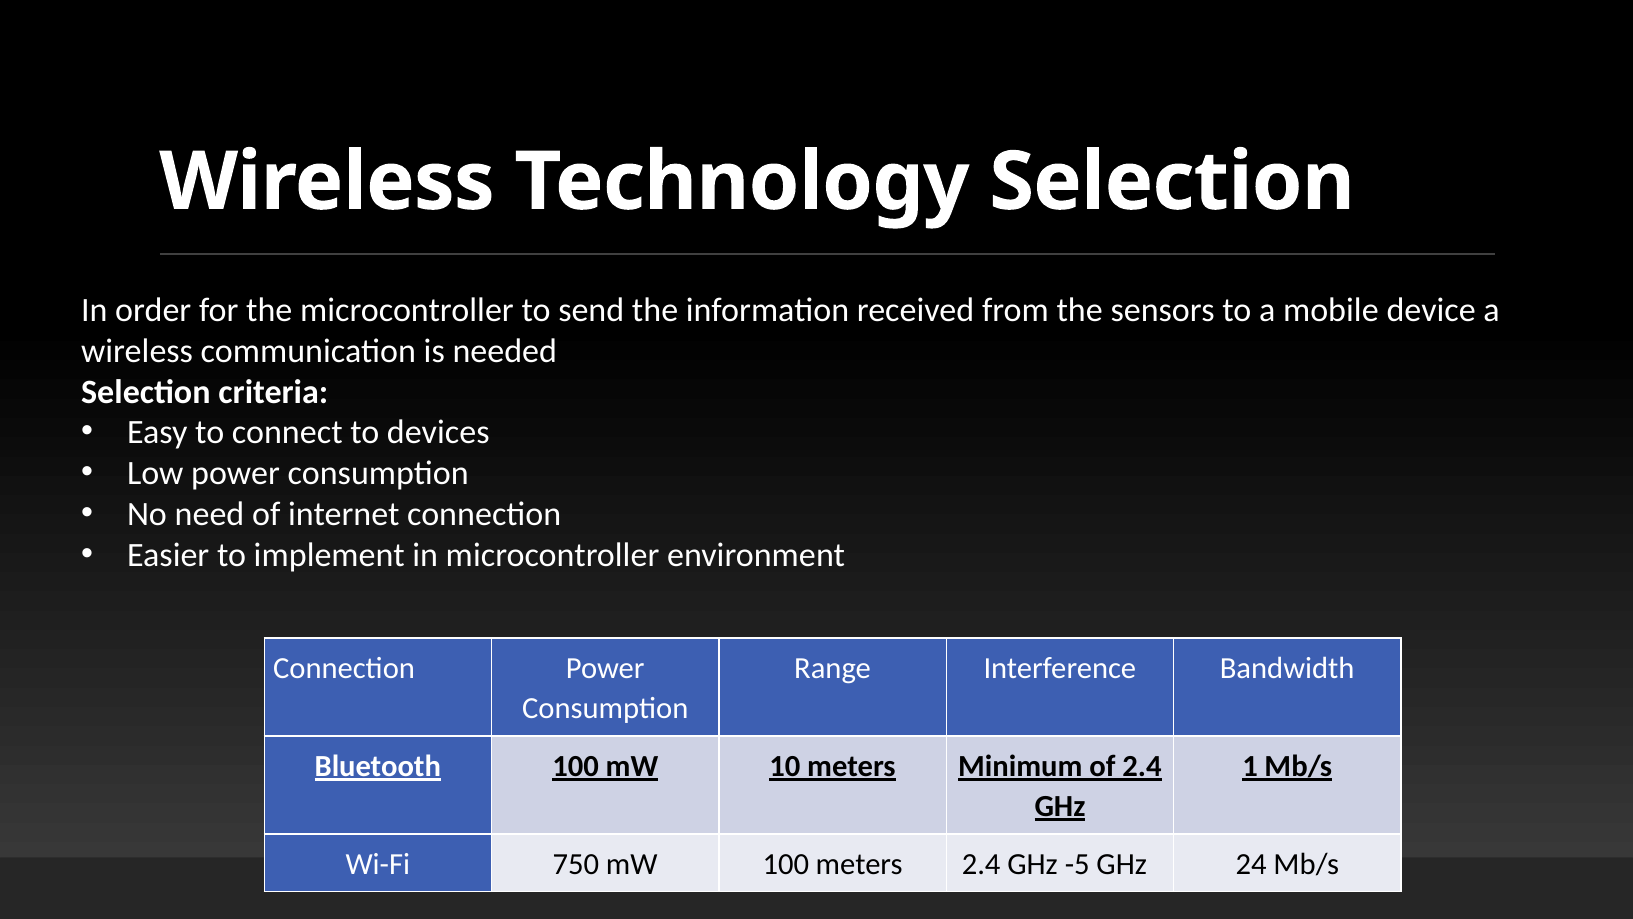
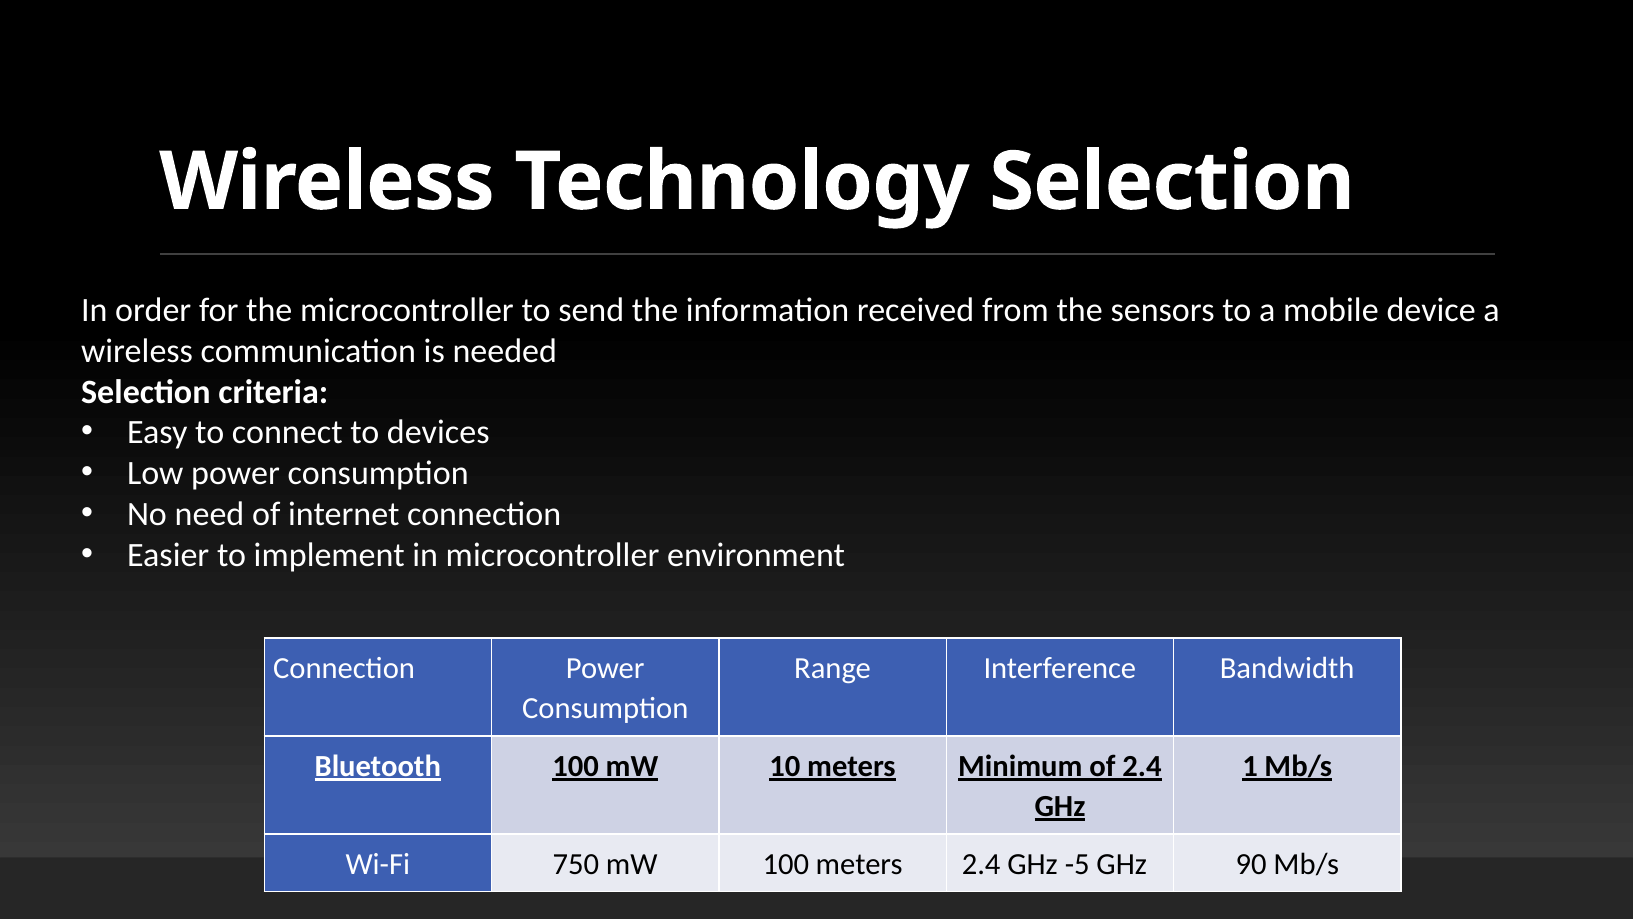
24: 24 -> 90 (1251, 864)
